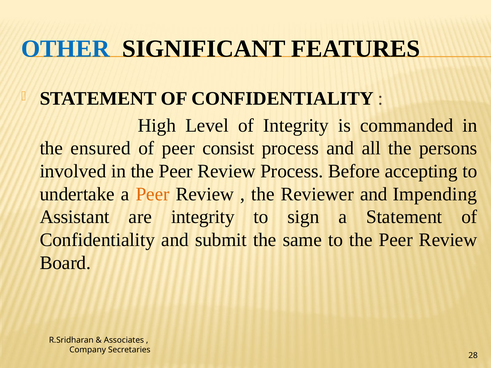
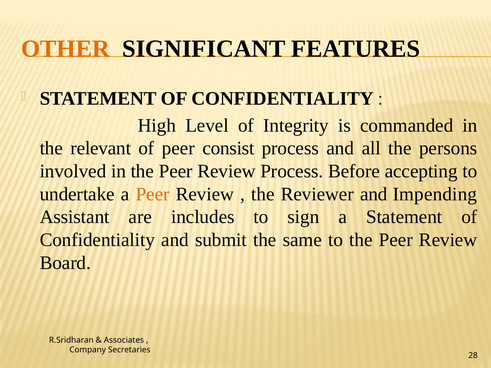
OTHER colour: blue -> orange (65, 49)
ensured: ensured -> relevant (101, 148)
are integrity: integrity -> includes (203, 217)
